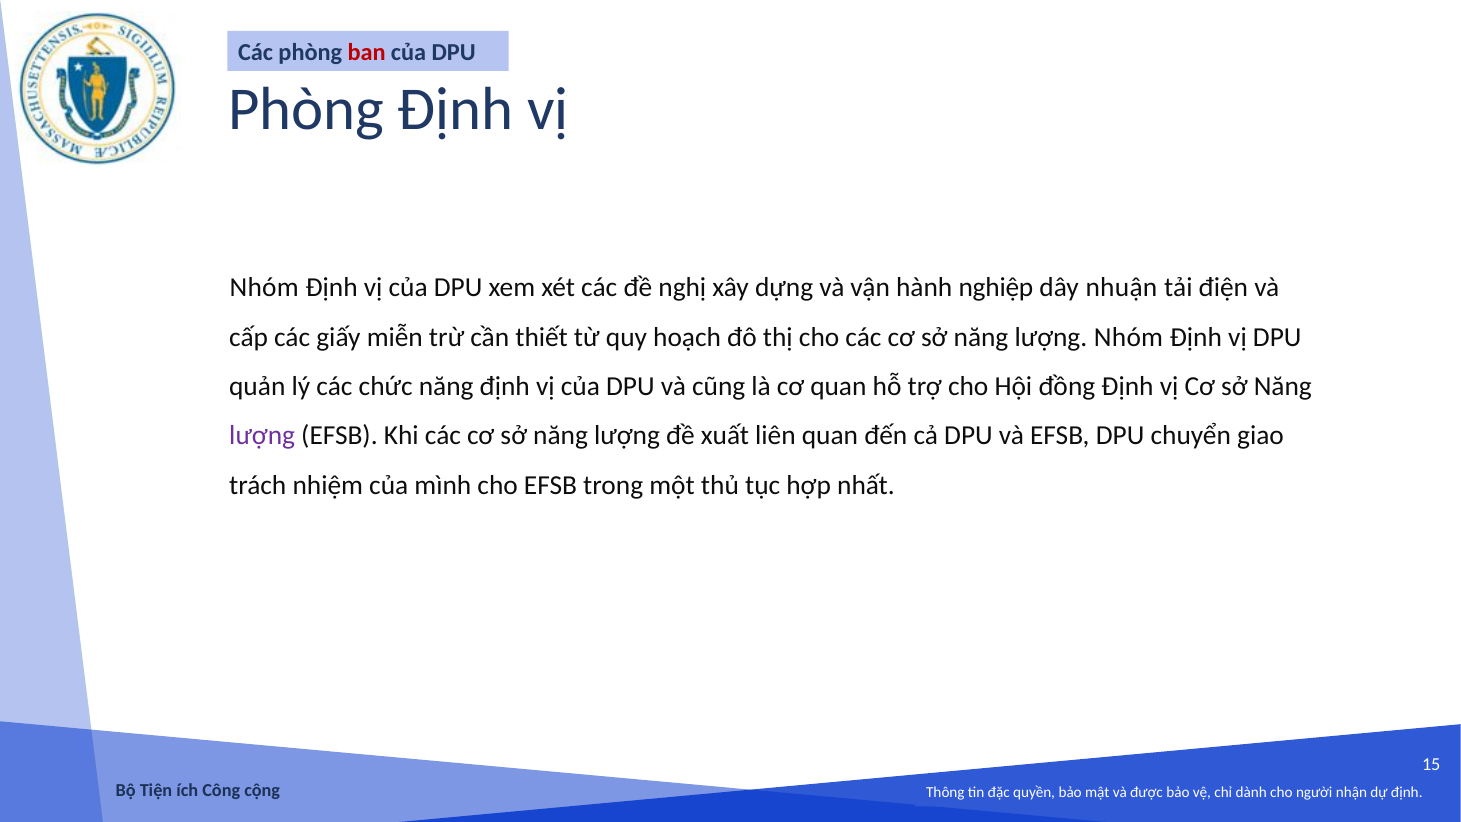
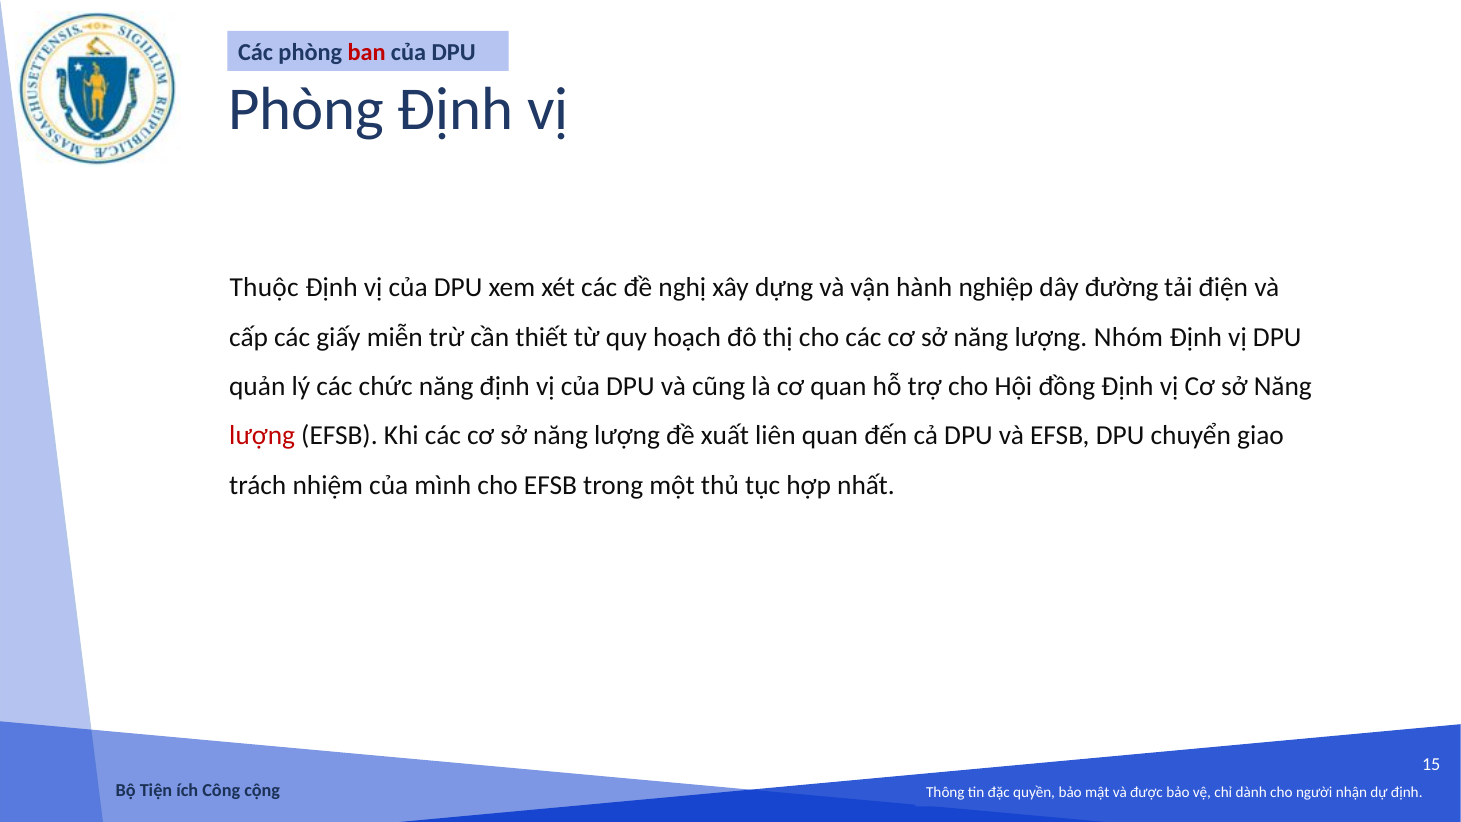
Nhóm: Nhóm -> Thuộc (264, 288)
nhuận: nhuận -> đường (1122, 288)
lượng colour: purple -> red (262, 436)
